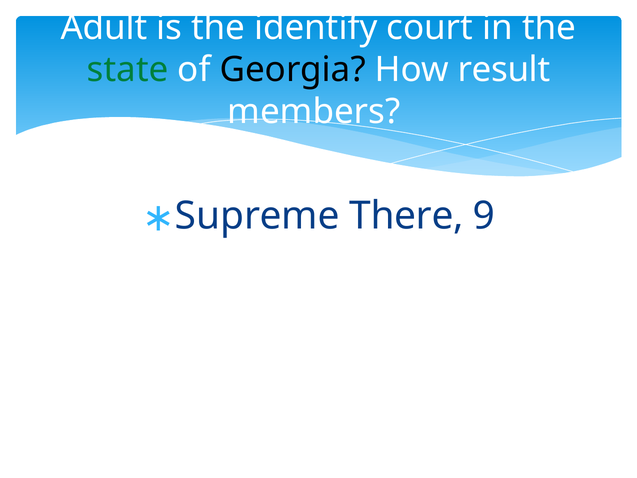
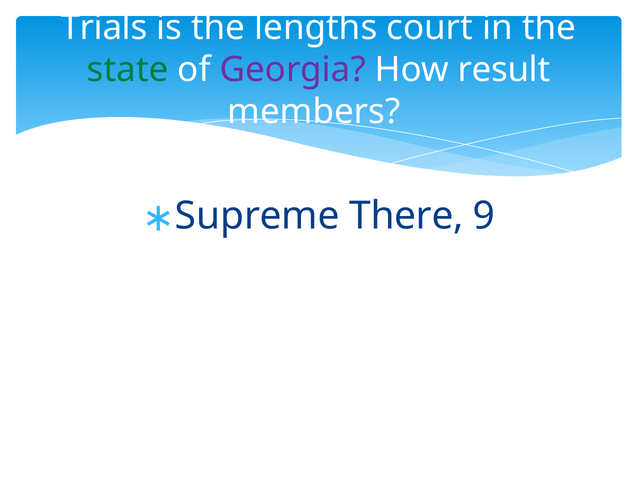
Adult: Adult -> Trials (104, 28)
identify: identify -> lengths (316, 28)
Georgia colour: black -> purple (293, 70)
